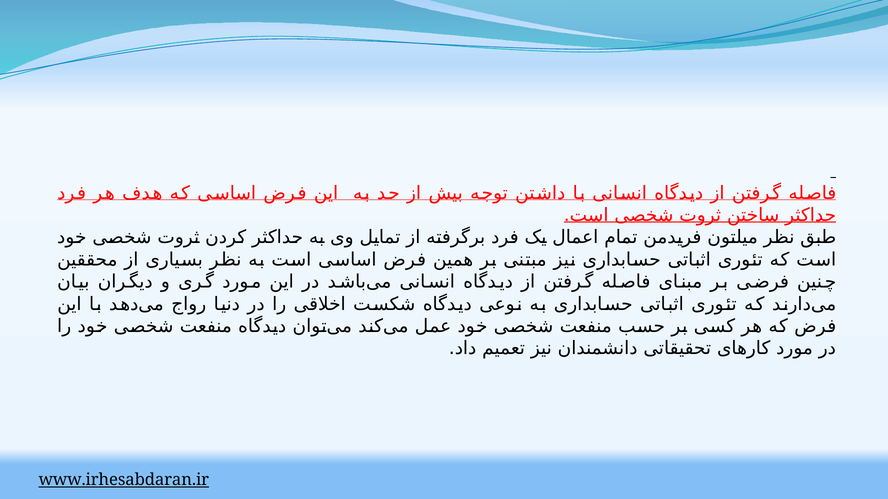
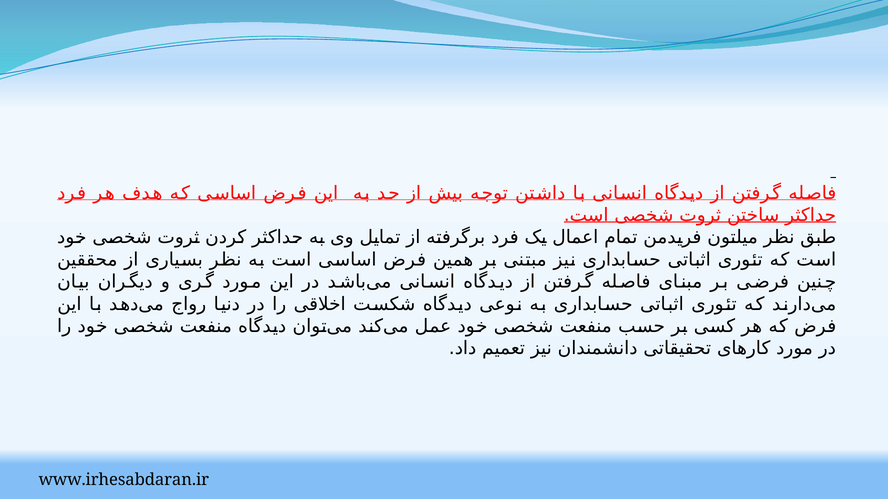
www.irhesabdaran.ir underline: present -> none (124, 480)
